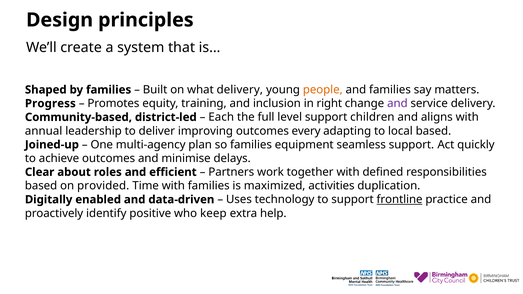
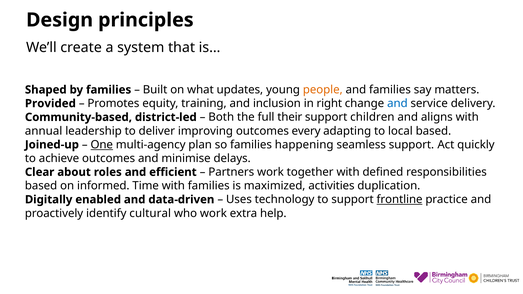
what delivery: delivery -> updates (240, 90)
Progress: Progress -> Provided (50, 104)
and colour: purple -> blue (397, 104)
Each: Each -> Both (221, 117)
level: level -> their (290, 117)
One underline: none -> present (102, 145)
equipment: equipment -> happening (304, 145)
provided: provided -> informed (103, 186)
positive: positive -> cultural (150, 213)
who keep: keep -> work (213, 213)
